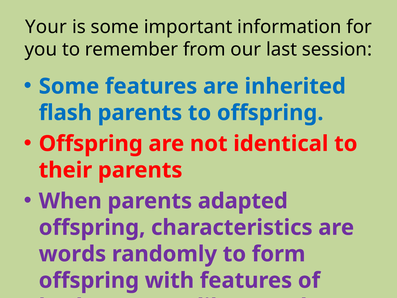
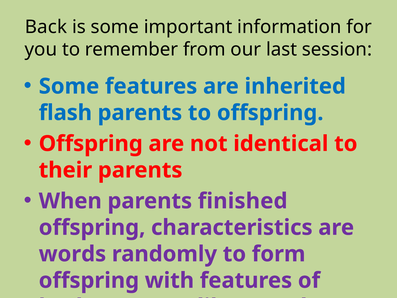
Your: Your -> Back (46, 27)
adapted: adapted -> finished (243, 201)
